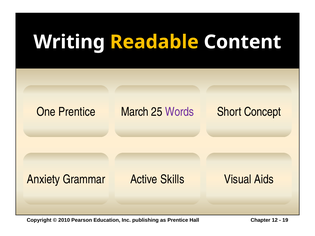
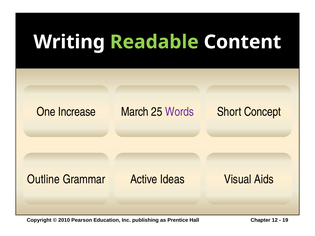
Readable colour: yellow -> light green (154, 42)
One Prentice: Prentice -> Increase (77, 112)
Anxiety: Anxiety -> Outline (43, 180)
Skills: Skills -> Ideas (172, 180)
